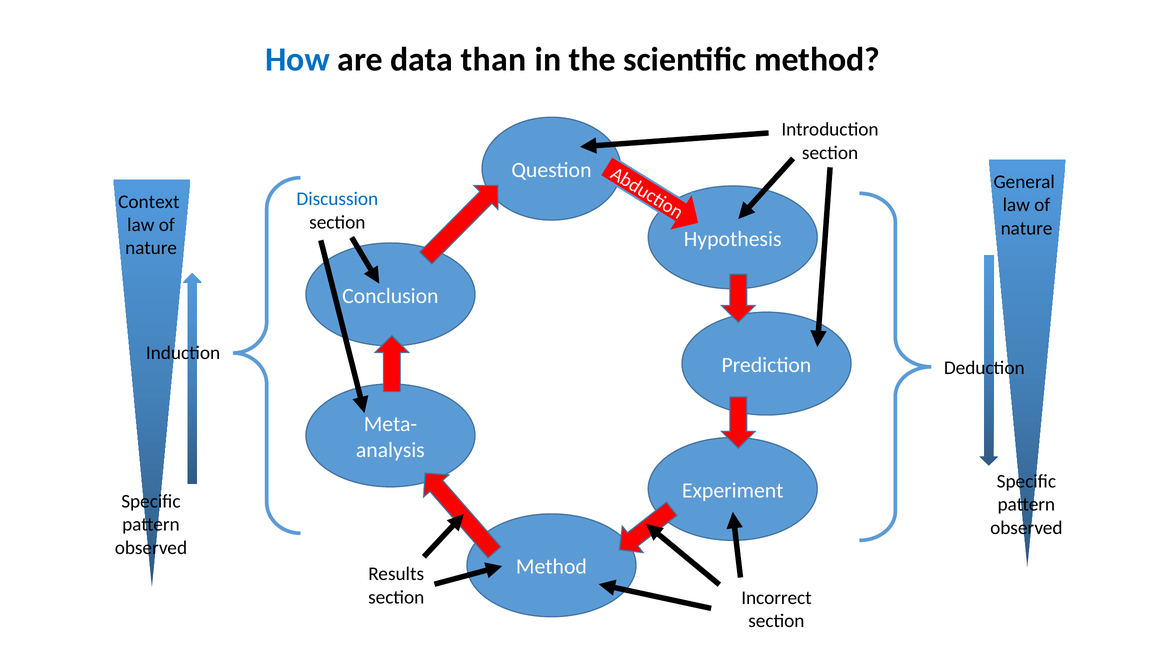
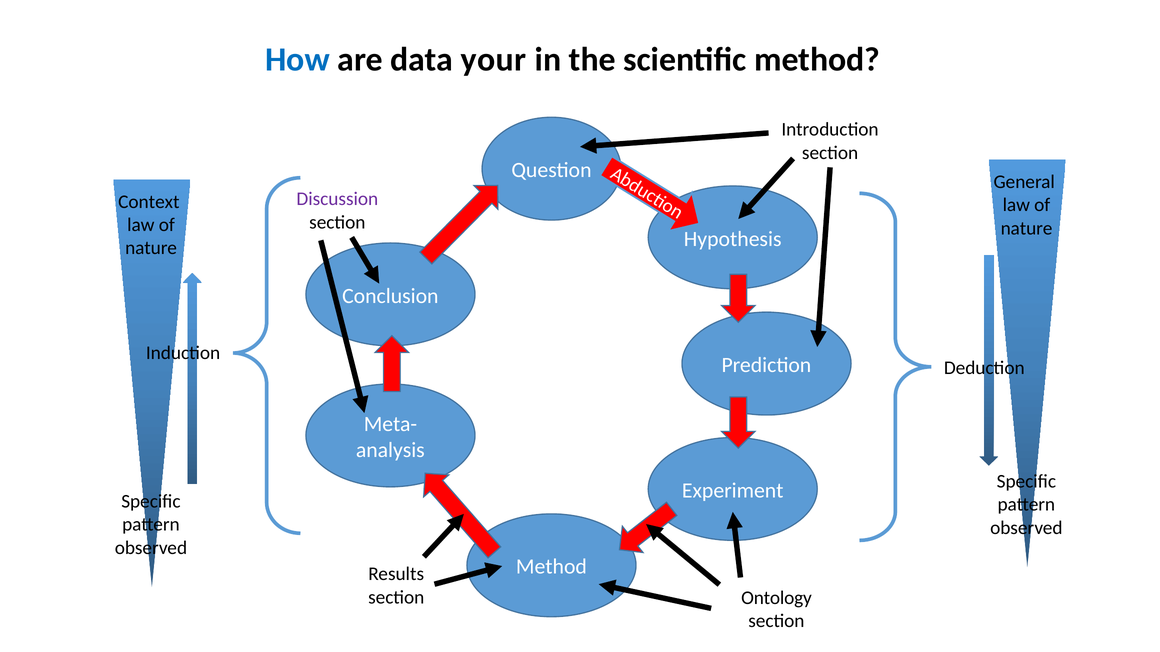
than: than -> your (494, 60)
Discussion colour: blue -> purple (337, 199)
Incorrect: Incorrect -> Ontology (777, 598)
